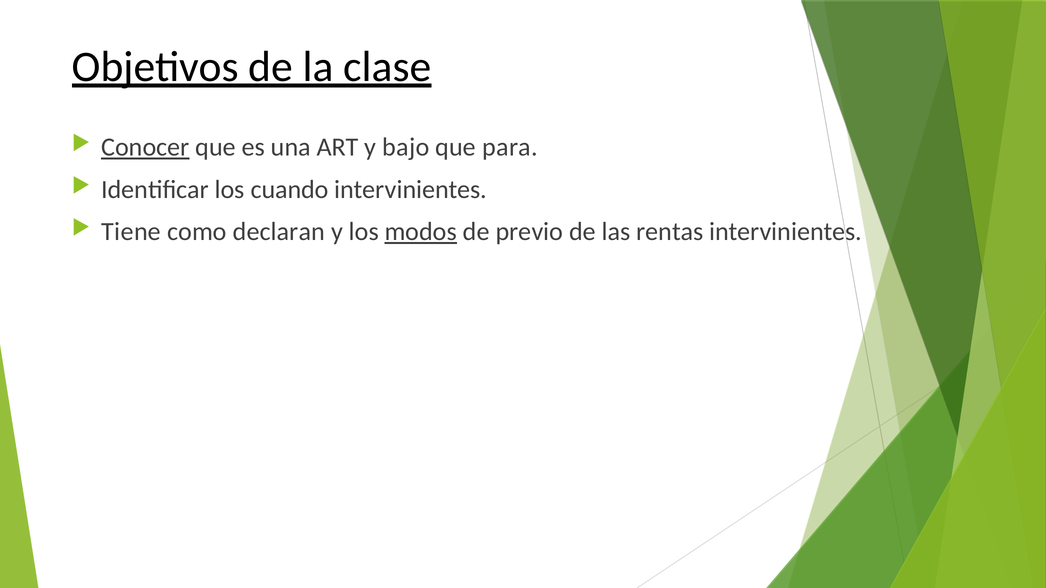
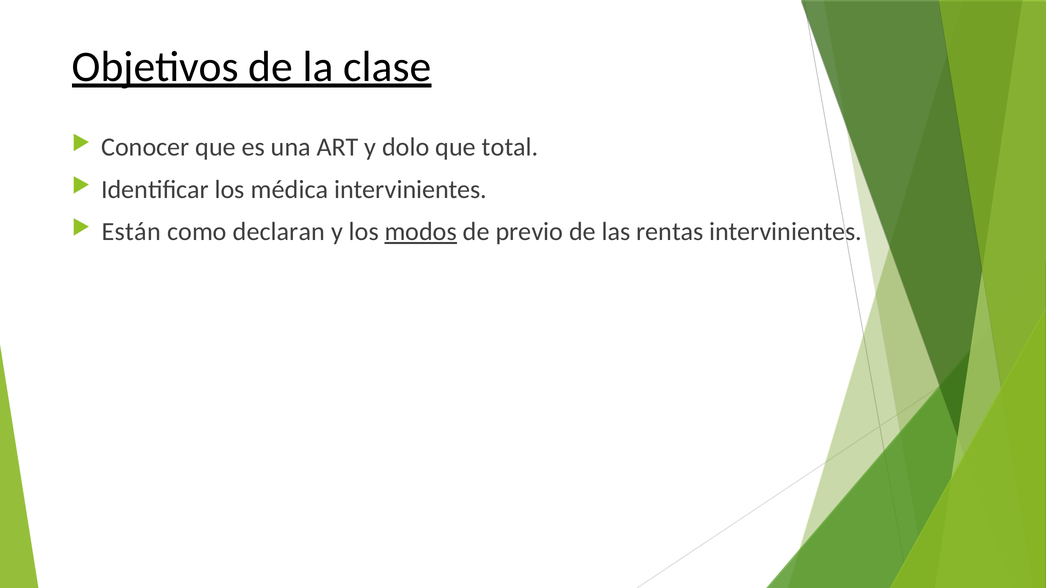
Conocer underline: present -> none (145, 147)
bajo: bajo -> dolo (406, 147)
para: para -> total (510, 147)
cuando: cuando -> médica (290, 190)
Tiene: Tiene -> Están (131, 232)
